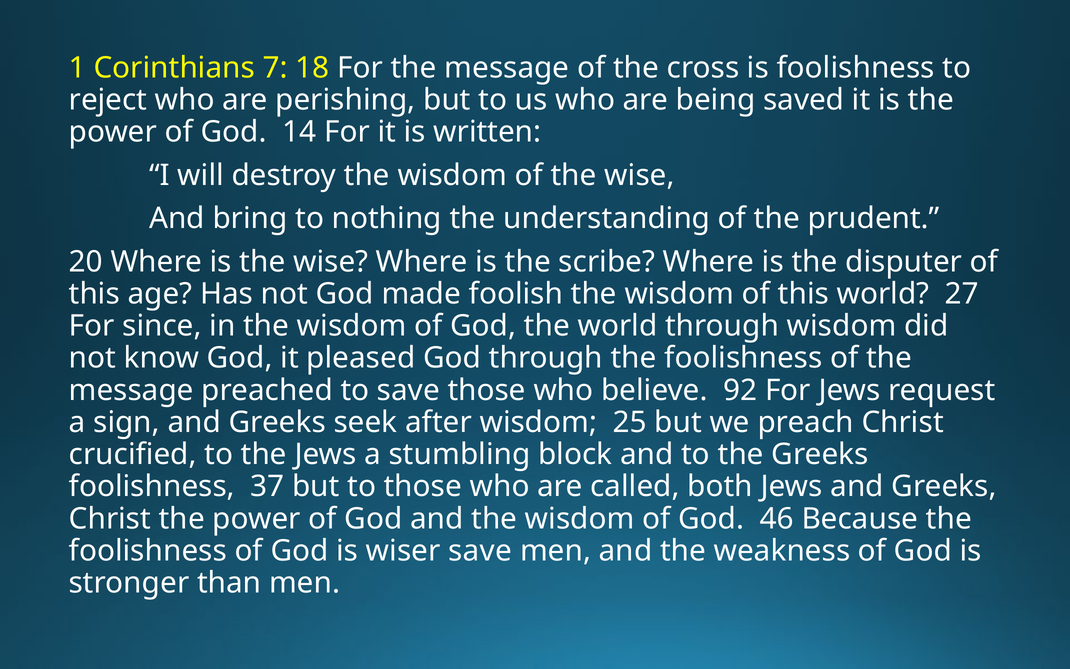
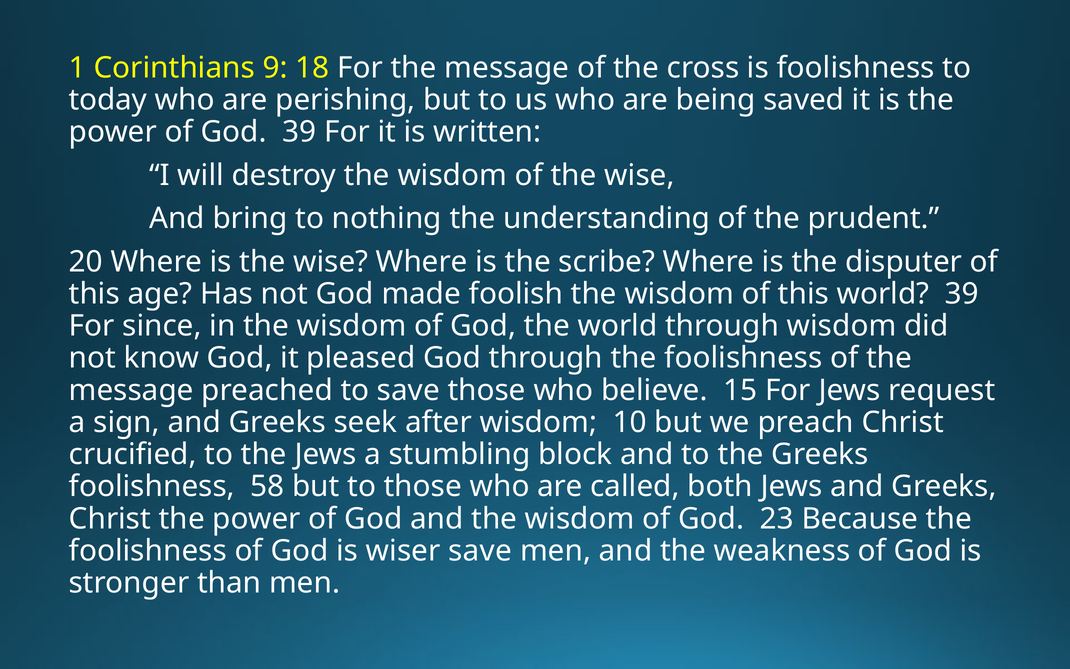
7: 7 -> 9 (275, 68)
reject: reject -> today (108, 100)
God 14: 14 -> 39 (299, 132)
world 27: 27 -> 39 (962, 294)
92: 92 -> 15 (740, 390)
25: 25 -> 10 (630, 422)
37: 37 -> 58 (267, 486)
46: 46 -> 23 (777, 519)
